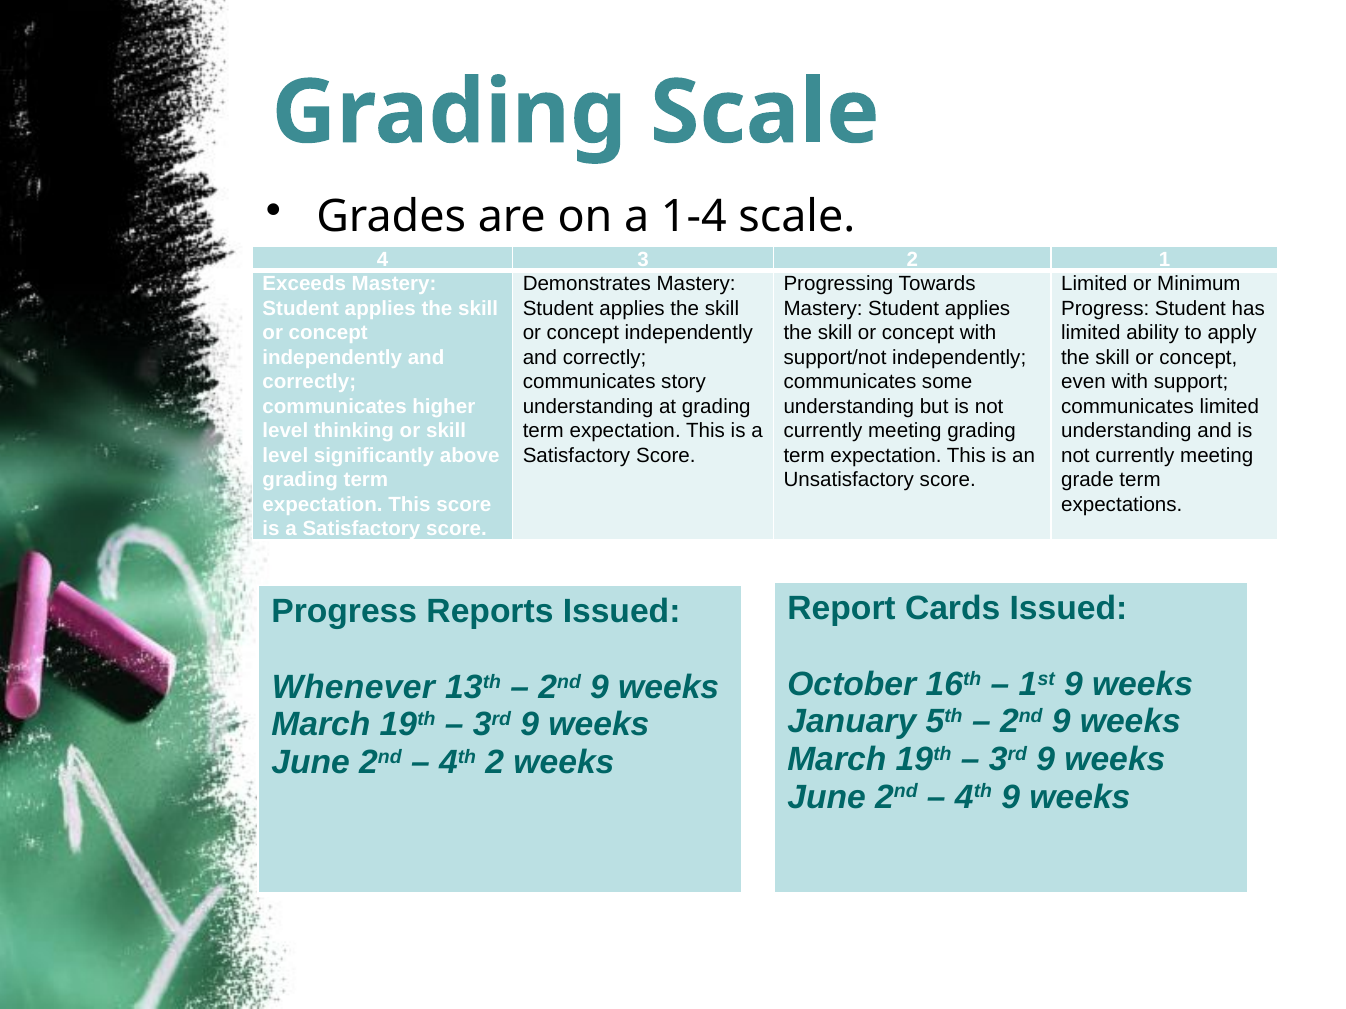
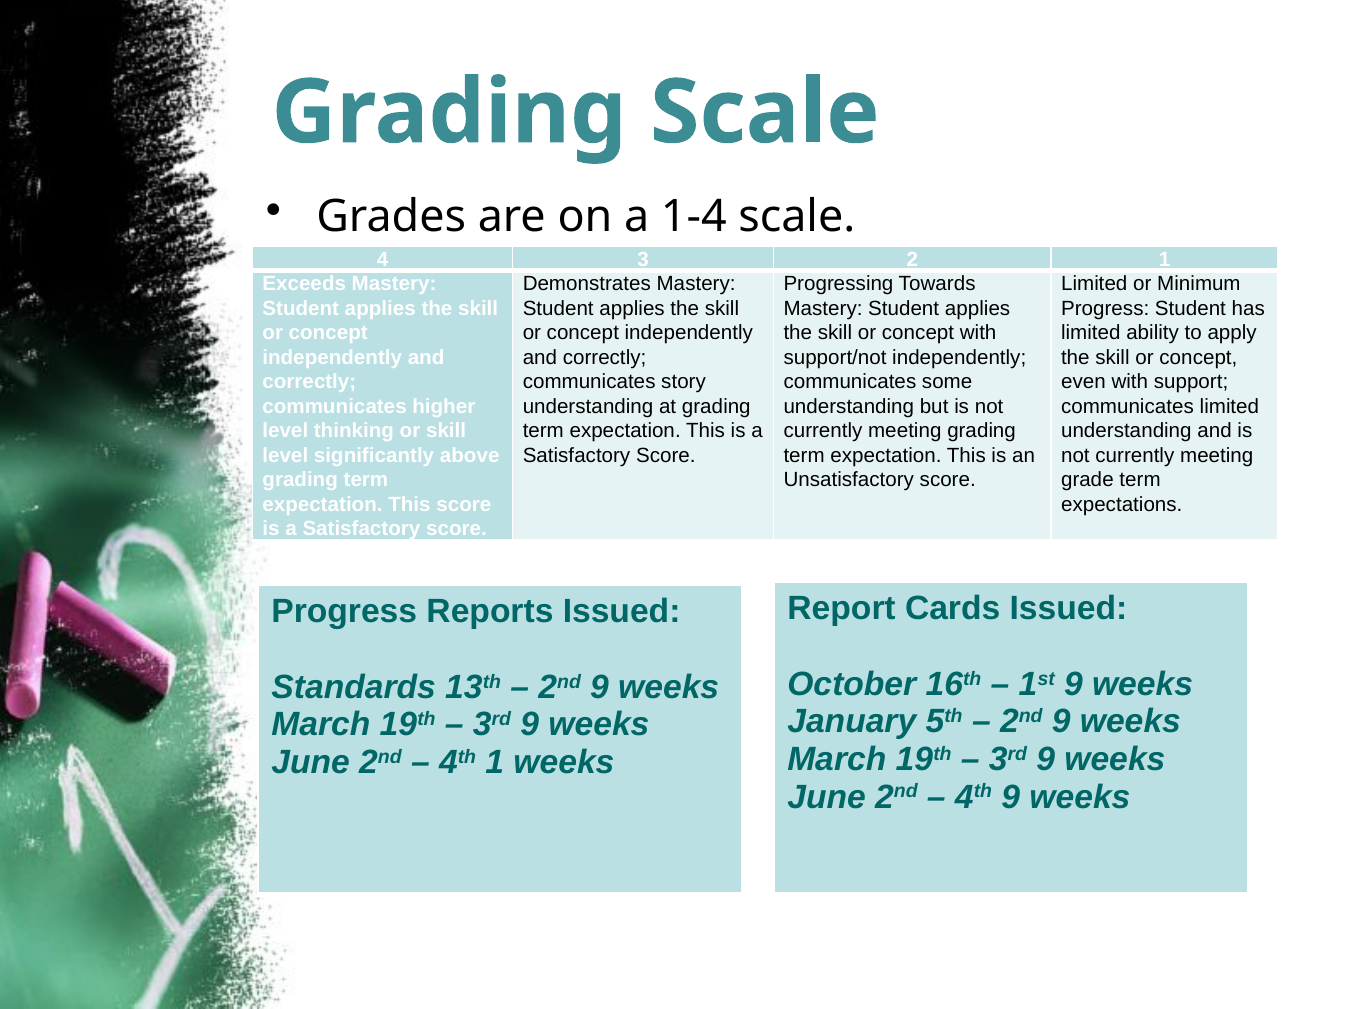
Whenever: Whenever -> Standards (354, 687)
4th 2: 2 -> 1 (495, 763)
